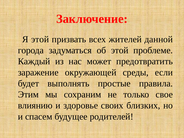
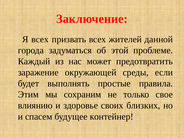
Я этой: этой -> всех (40, 39)
родителей: родителей -> контейнер (112, 117)
